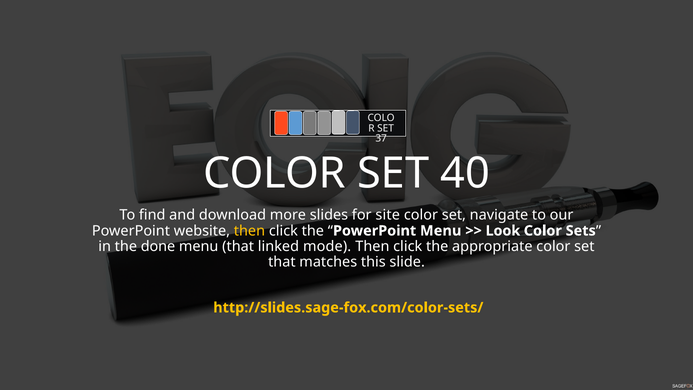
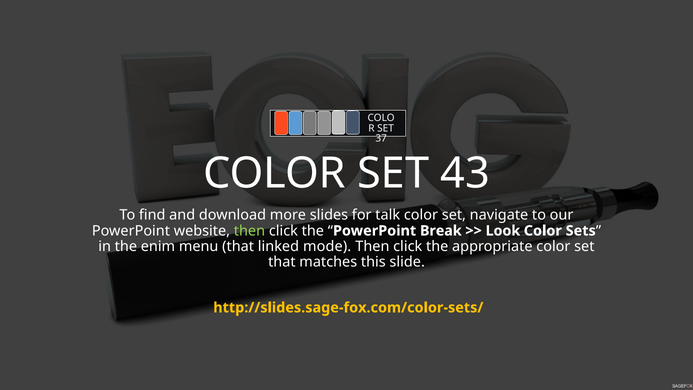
40: 40 -> 43 (465, 173)
site: site -> talk (388, 215)
then colour: yellow -> light green (249, 231)
PowerPoint Menu: Menu -> Break (441, 231)
done: done -> enim (158, 246)
